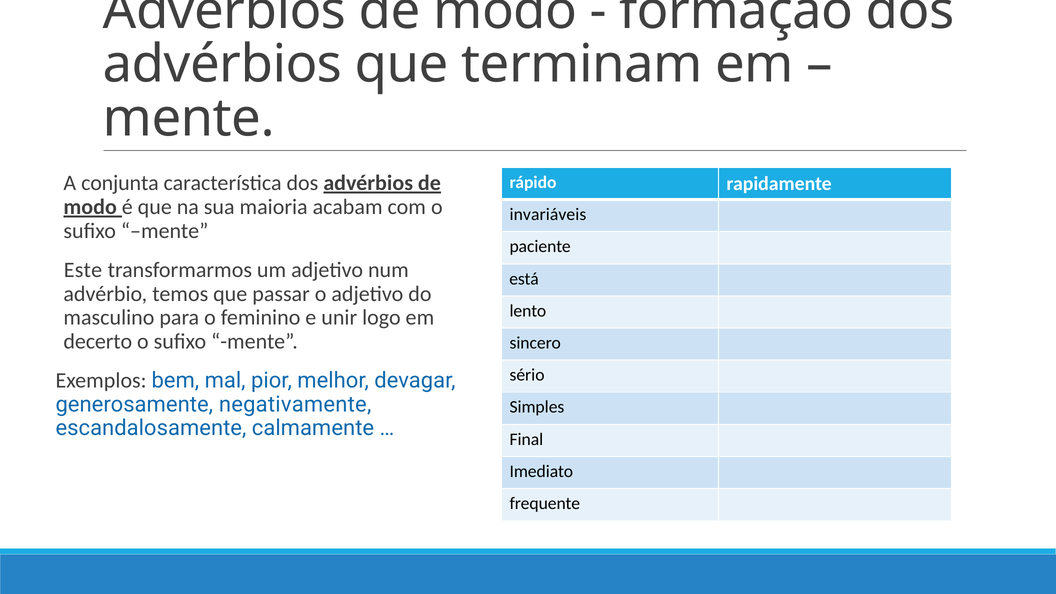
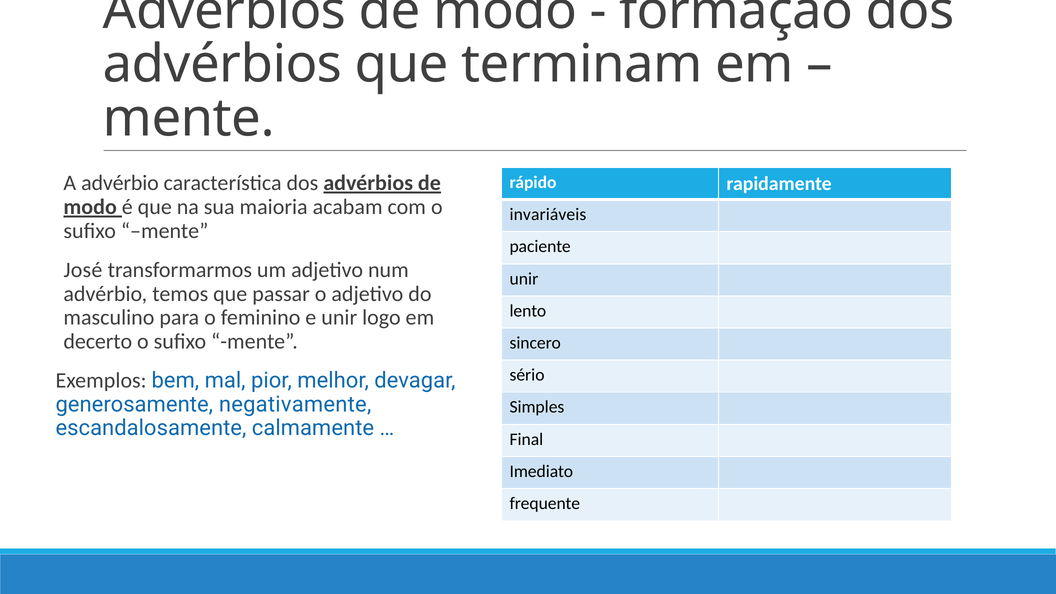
A conjunta: conjunta -> advérbio (120, 183)
Este: Este -> José (83, 270)
está: está -> unir (524, 279)
